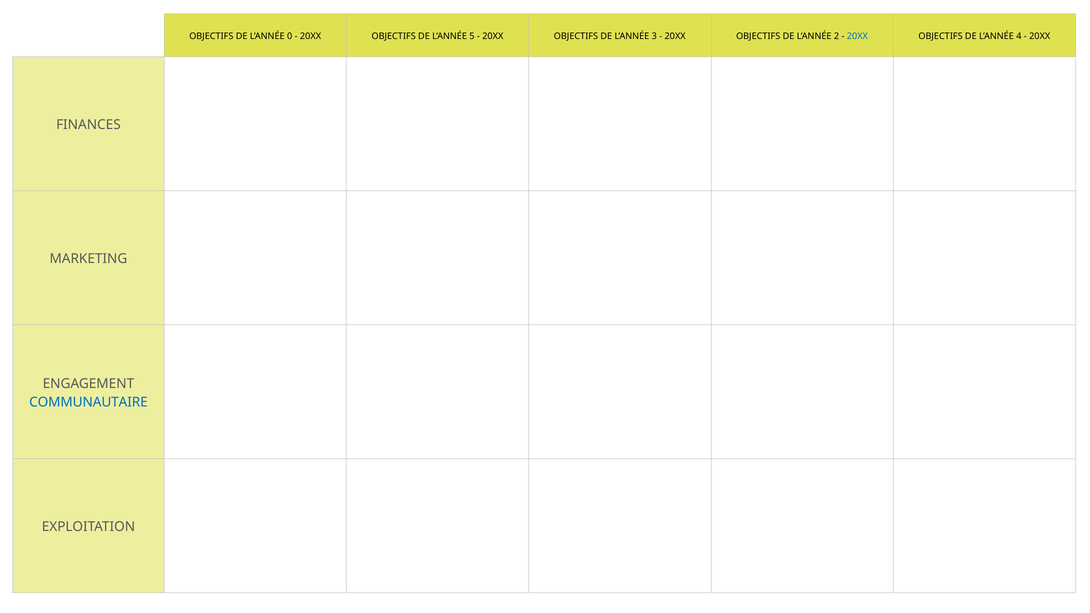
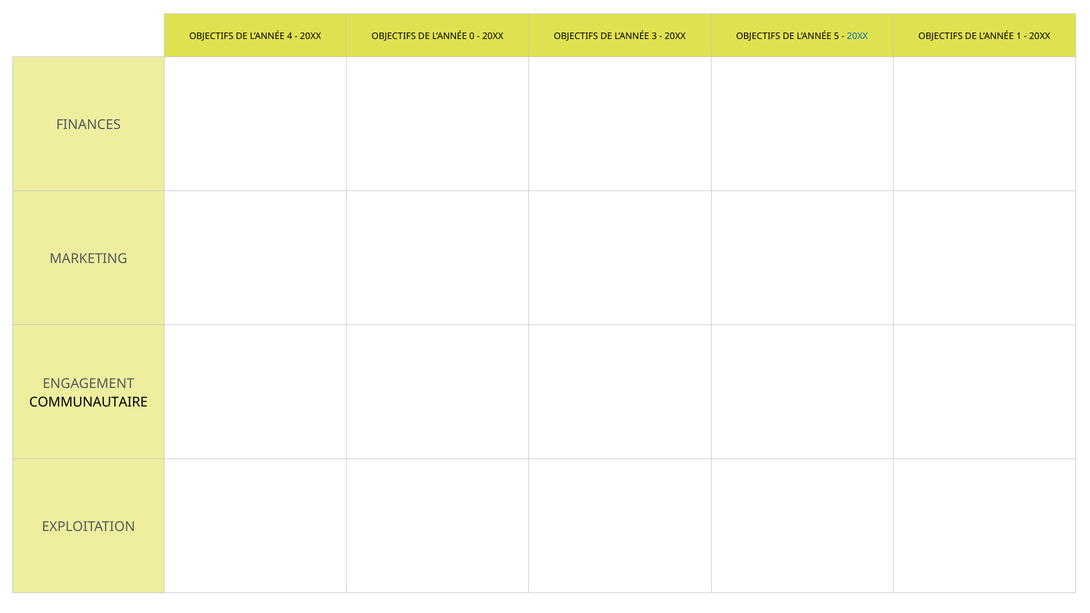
0: 0 -> 4 (290, 36)
5: 5 -> 0 (472, 36)
2: 2 -> 5 (837, 36)
4: 4 -> 1 (1019, 36)
COMMUNAUTAIRE colour: blue -> black (88, 402)
